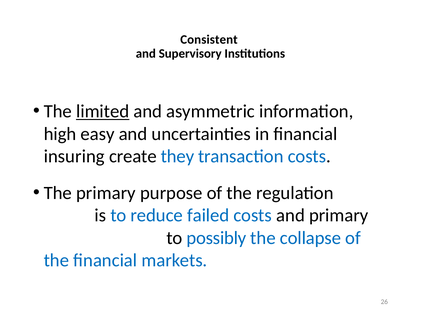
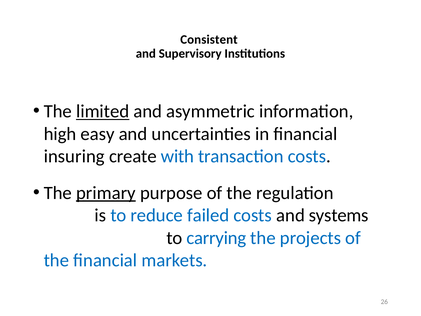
they: they -> with (178, 156)
primary underline: none -> present (106, 193)
and primary: primary -> systems (339, 215)
possibly: possibly -> carrying (216, 238)
collapse: collapse -> projects (310, 238)
